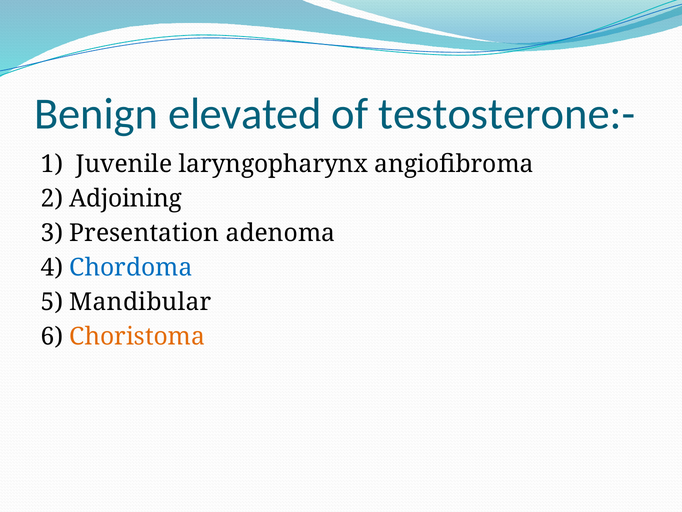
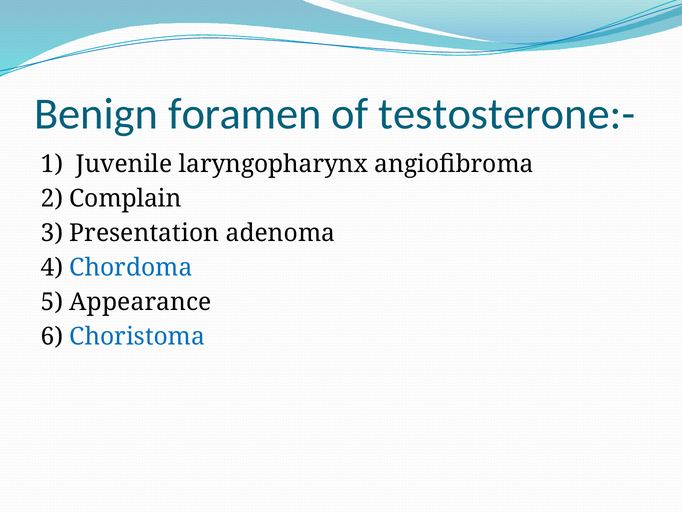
elevated: elevated -> foramen (245, 114)
Adjoining: Adjoining -> Complain (126, 199)
Mandibular: Mandibular -> Appearance (141, 302)
Choristoma colour: orange -> blue (137, 336)
